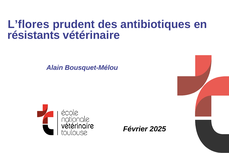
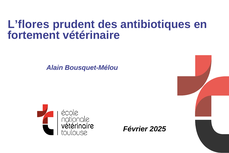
résistants: résistants -> fortement (34, 35)
